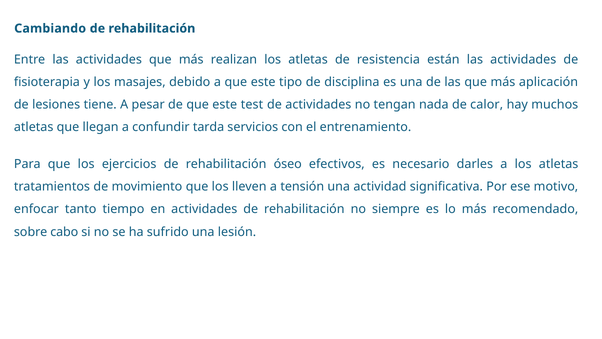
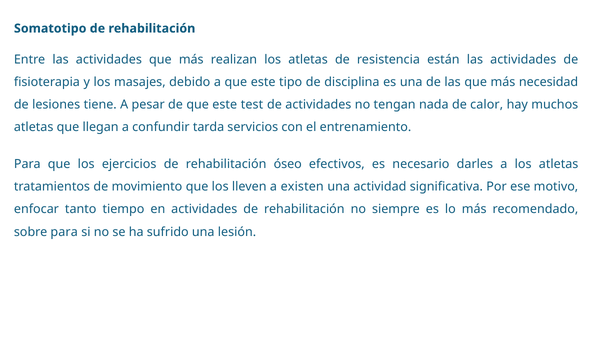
Cambiando: Cambiando -> Somatotipo (50, 28)
aplicación: aplicación -> necesidad (549, 82)
tensión: tensión -> existen (302, 186)
sobre cabo: cabo -> para (64, 232)
